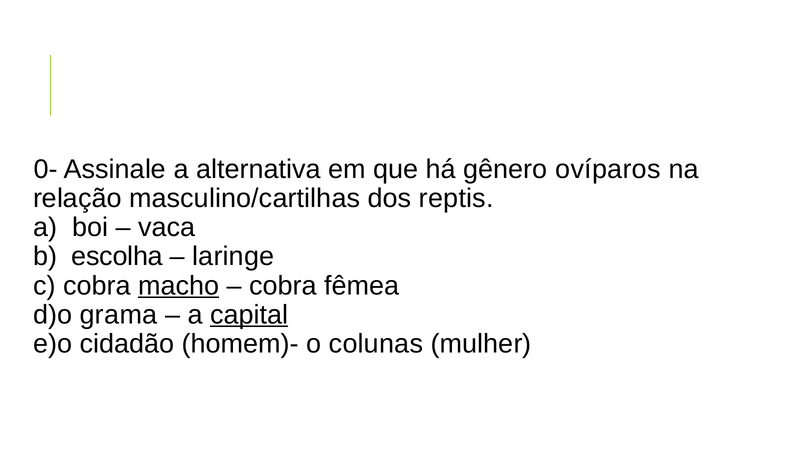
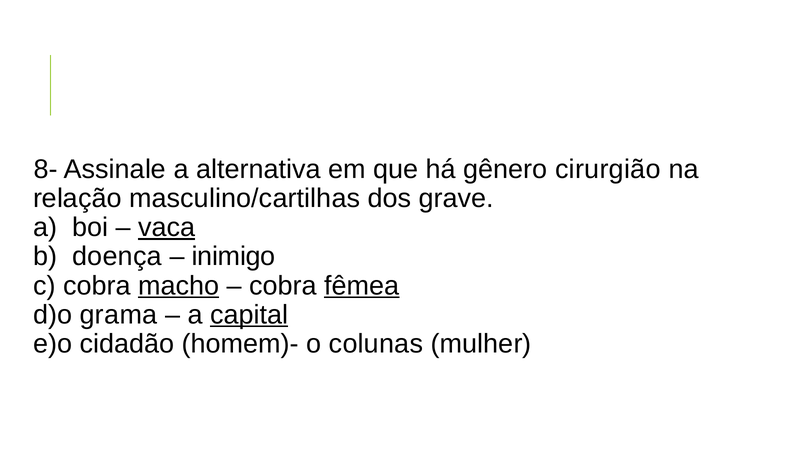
0-: 0- -> 8- (46, 169)
ovíparos: ovíparos -> cirurgião (608, 169)
reptis: reptis -> grave (456, 199)
vaca underline: none -> present (167, 228)
escolha: escolha -> doença (117, 257)
laringe: laringe -> inimigo (234, 257)
fêmea underline: none -> present (362, 286)
